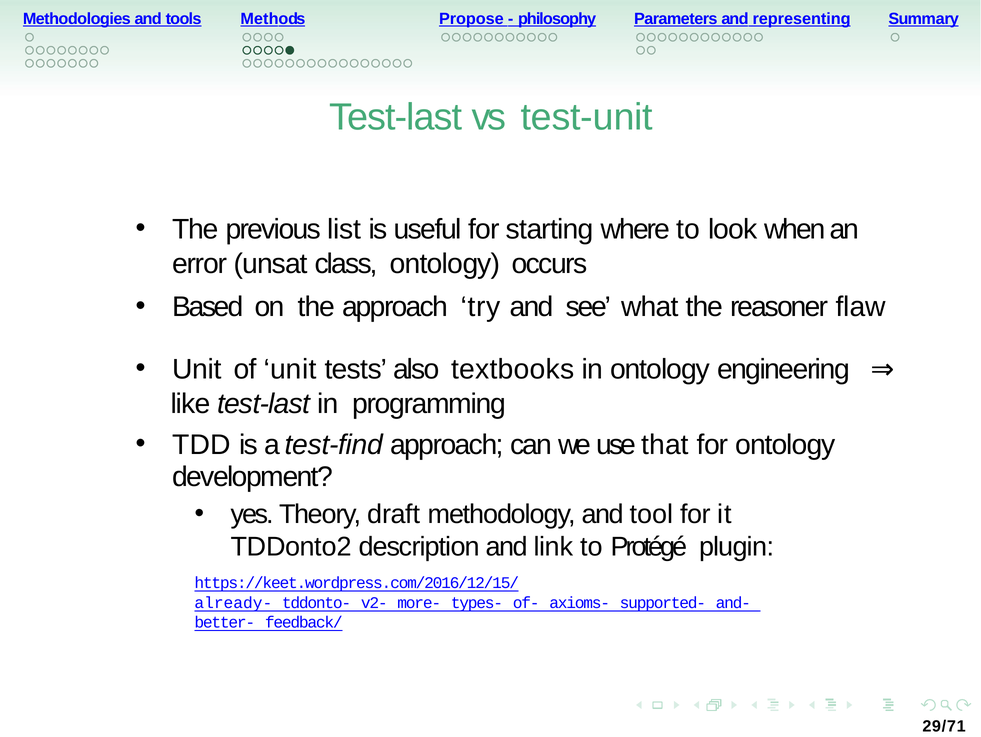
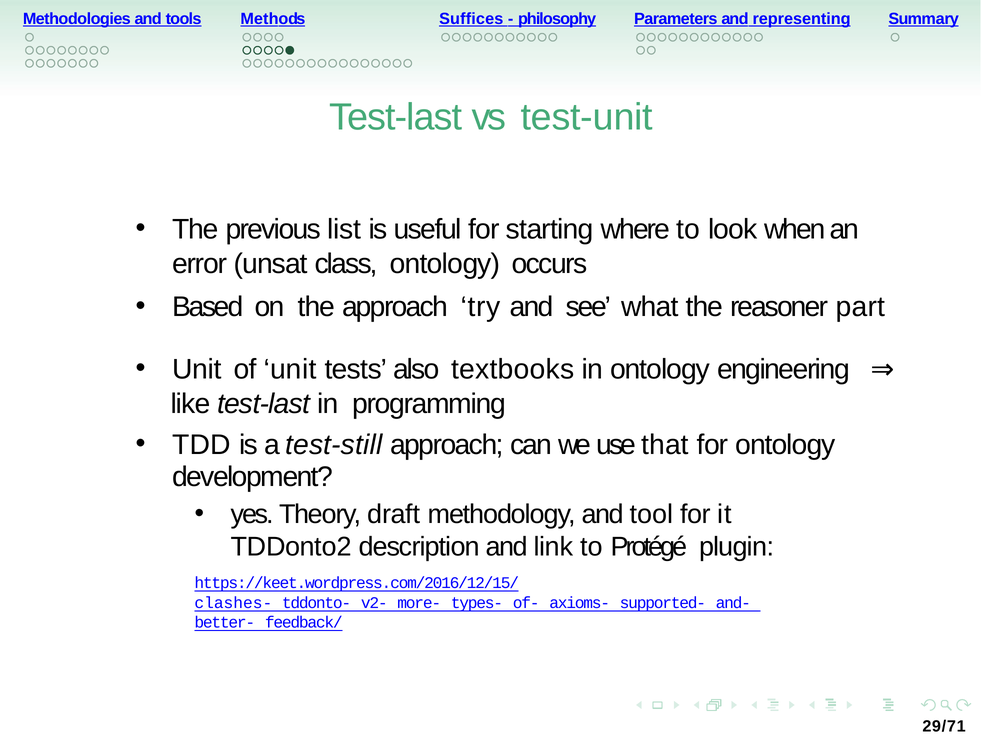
Propose: Propose -> Suffices (471, 19)
flaw: flaw -> part (860, 307)
test-find: test-find -> test-still (334, 444)
already-: already- -> clashes- (233, 603)
